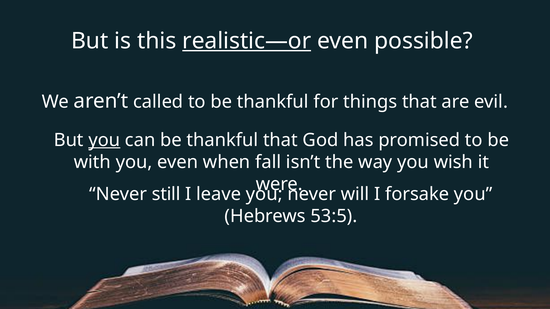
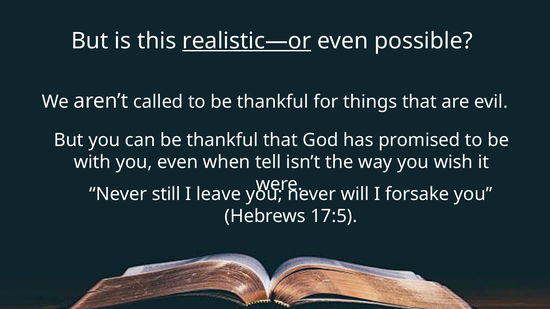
you underline: present -> none (104, 140)
fall: fall -> tell (268, 162)
53:5: 53:5 -> 17:5 (334, 216)
